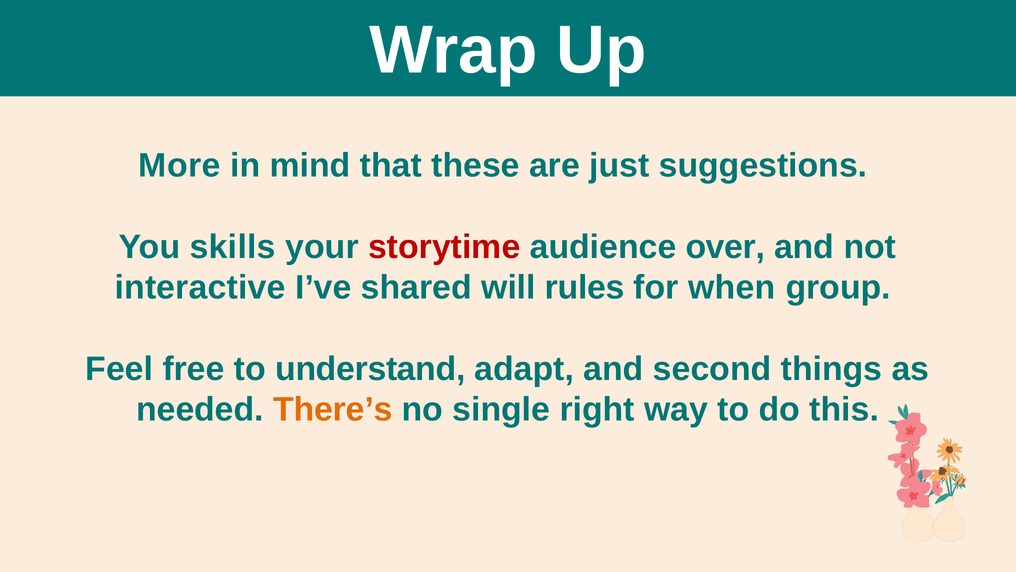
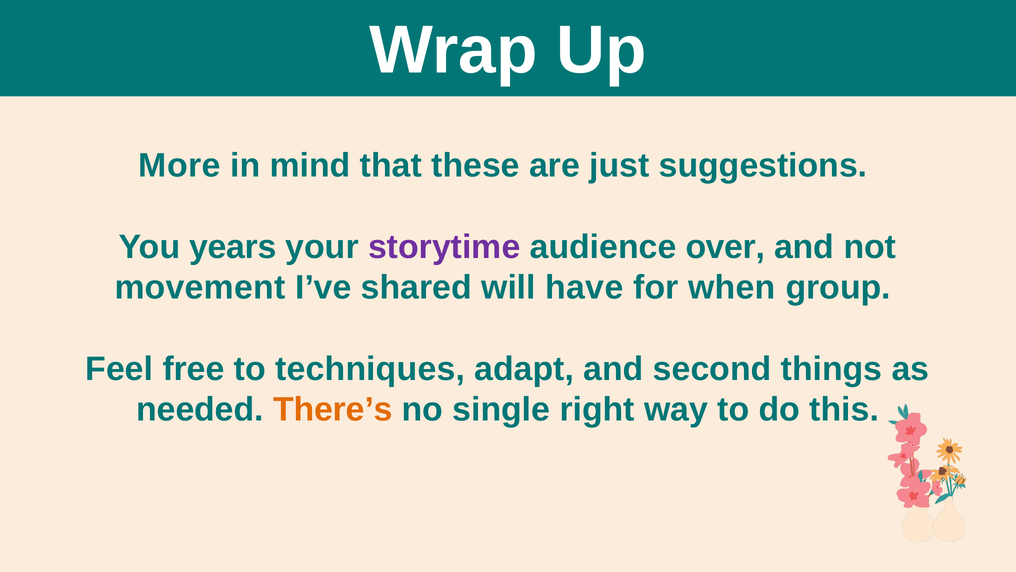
skills: skills -> years (233, 247)
storytime colour: red -> purple (444, 247)
interactive: interactive -> movement (200, 287)
rules: rules -> have (584, 287)
understand: understand -> techniques (370, 369)
